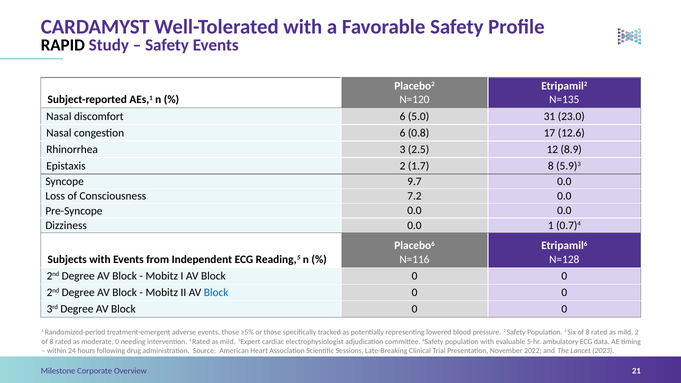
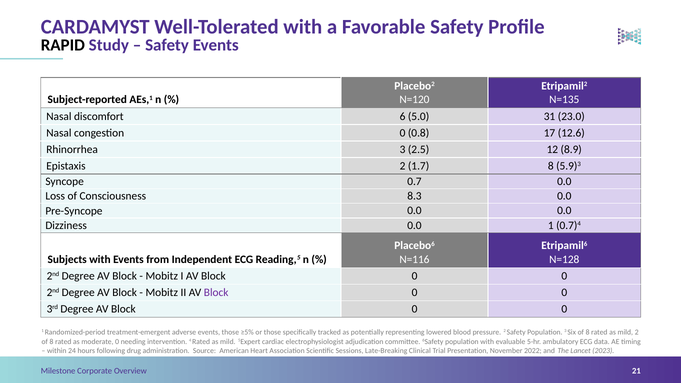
congestion 6: 6 -> 0 (403, 133)
9.7: 9.7 -> 0.7 (414, 181)
7.2: 7.2 -> 8.3 (414, 196)
Block colour: blue -> purple (216, 293)
